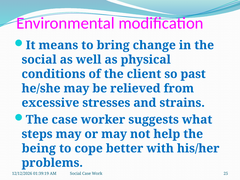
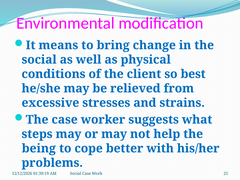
past: past -> best (193, 74)
